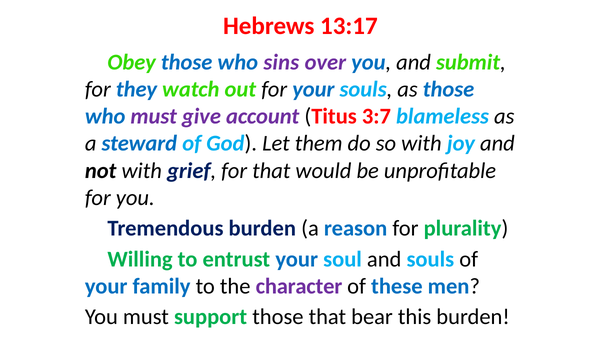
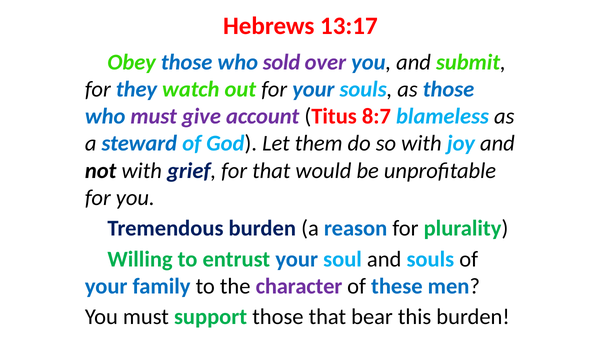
sins: sins -> sold (282, 62)
3:7: 3:7 -> 8:7 (376, 117)
